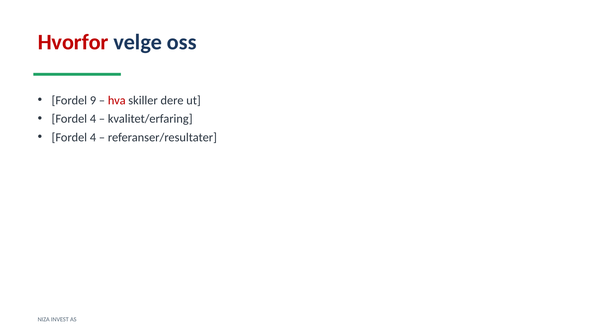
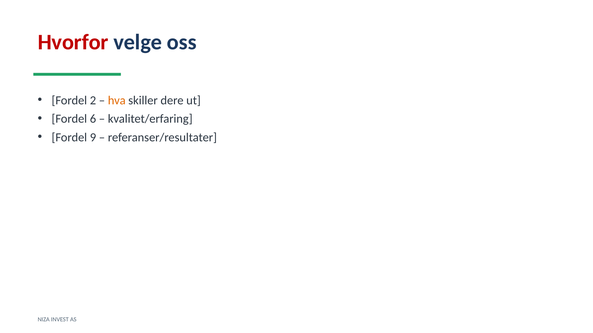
9: 9 -> 2 (93, 100)
hva colour: red -> orange (117, 100)
4: 4 -> 6 (93, 119)
4: 4 -> 9 (93, 138)
